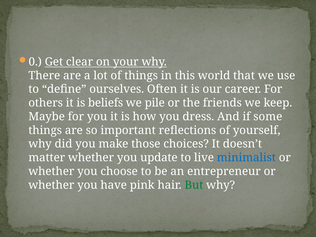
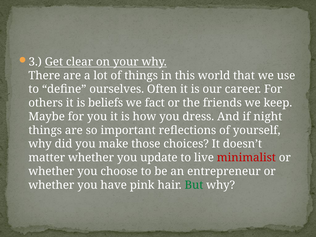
0: 0 -> 3 (35, 62)
pile: pile -> fact (155, 103)
some: some -> night (268, 117)
minimalist colour: blue -> red (246, 158)
